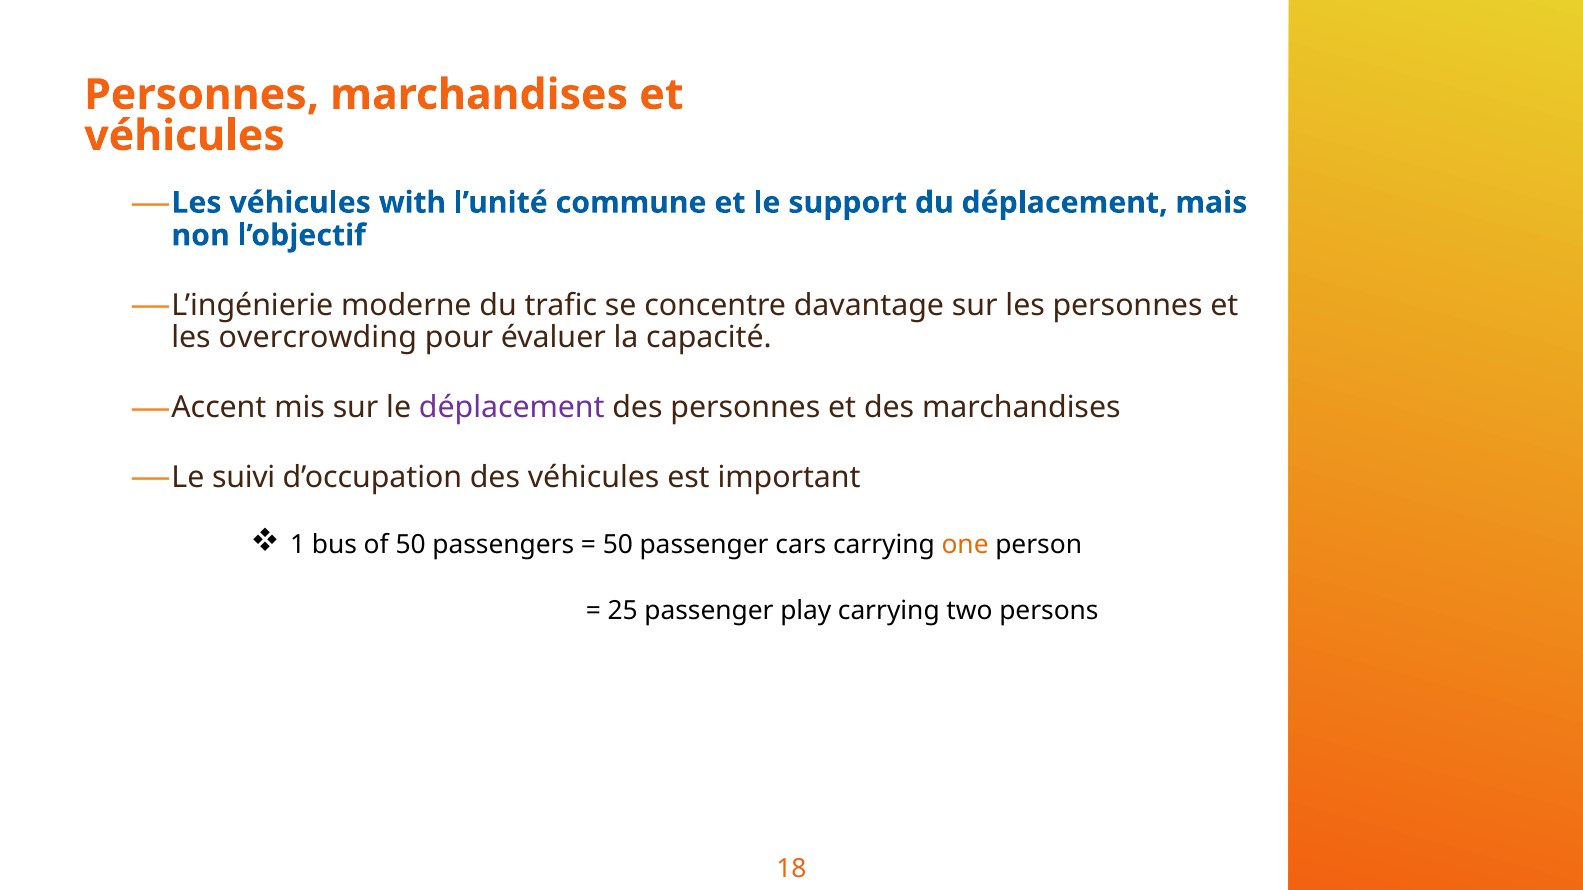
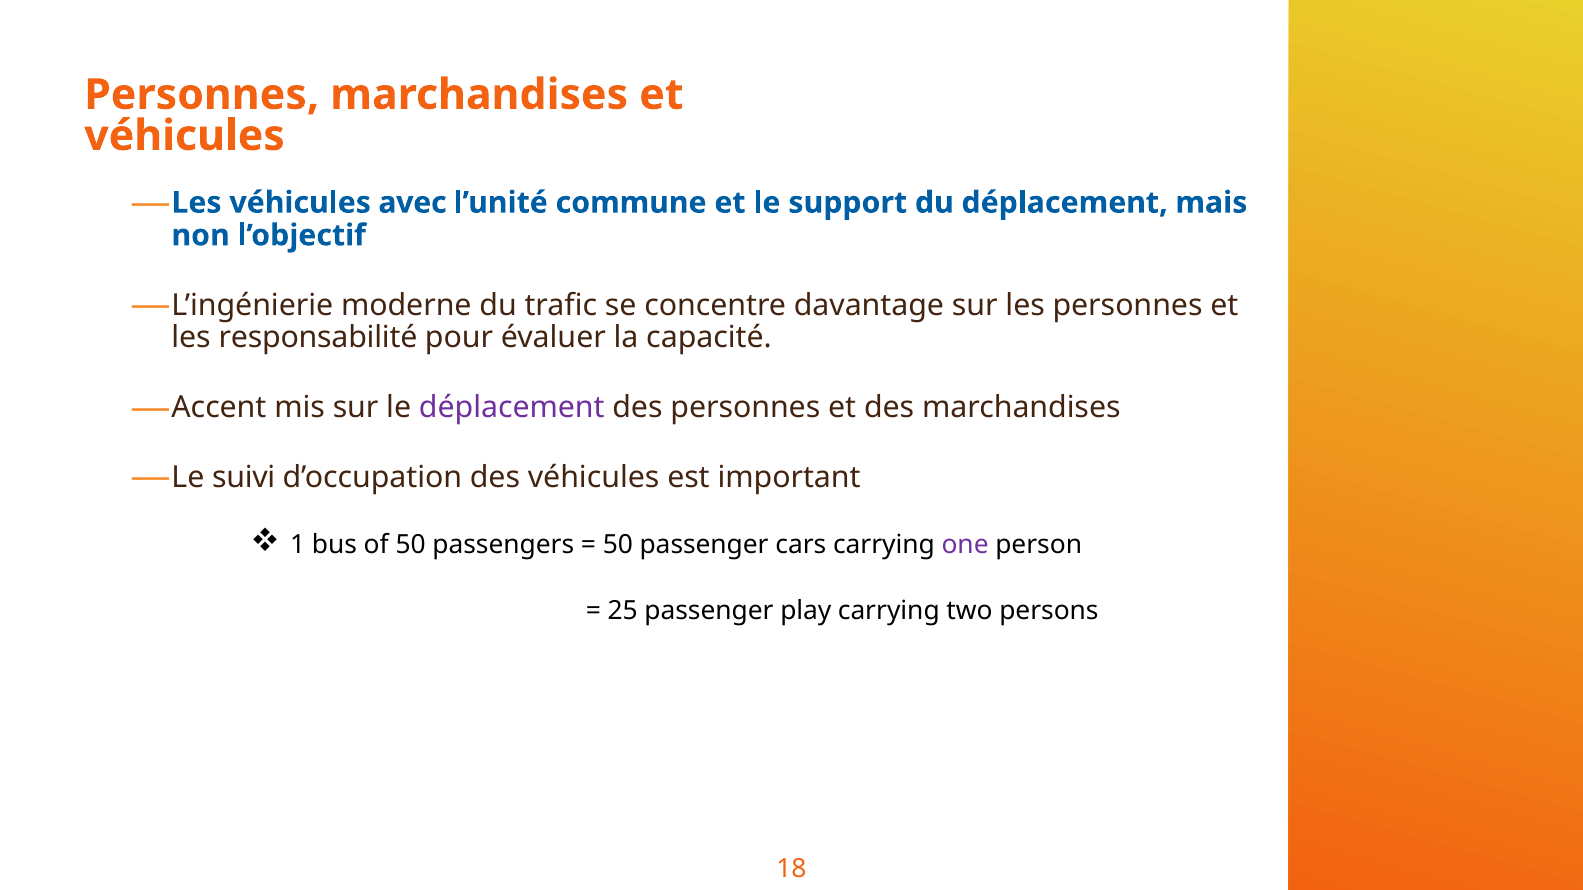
with: with -> avec (412, 203)
overcrowding: overcrowding -> responsabilité (318, 338)
one colour: orange -> purple (965, 545)
